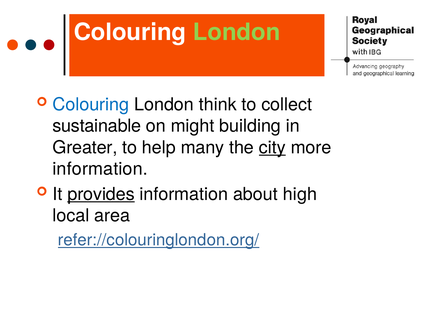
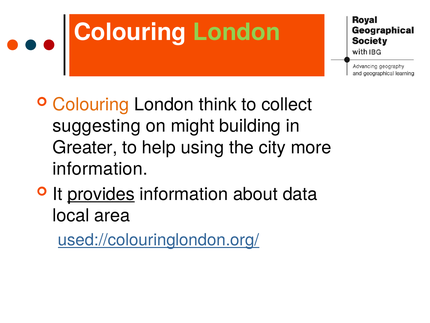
Colouring colour: blue -> orange (91, 104)
sustainable: sustainable -> suggesting (97, 126)
many: many -> using (202, 147)
city underline: present -> none (272, 147)
high: high -> data (300, 194)
refer://colouringlondon.org/: refer://colouringlondon.org/ -> used://colouringlondon.org/ (158, 239)
